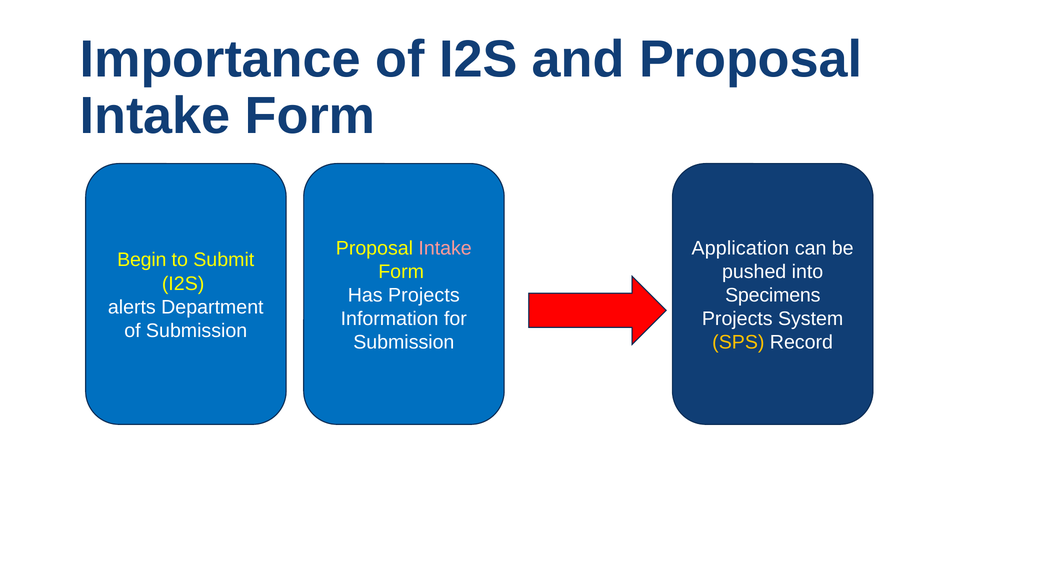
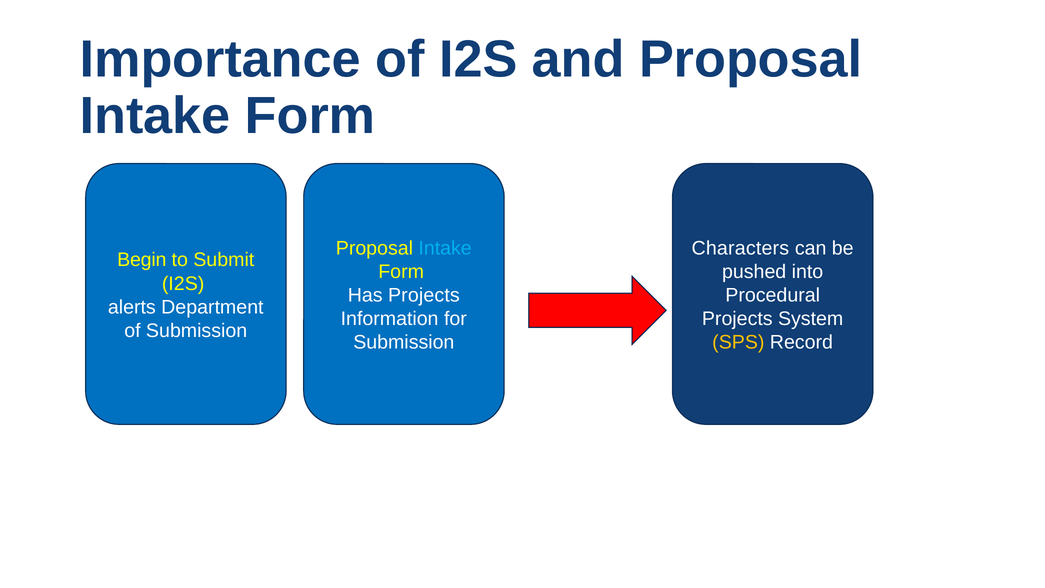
Intake colour: pink -> light blue (445, 248)
Application: Application -> Characters (740, 248)
Specimens: Specimens -> Procedural (773, 295)
